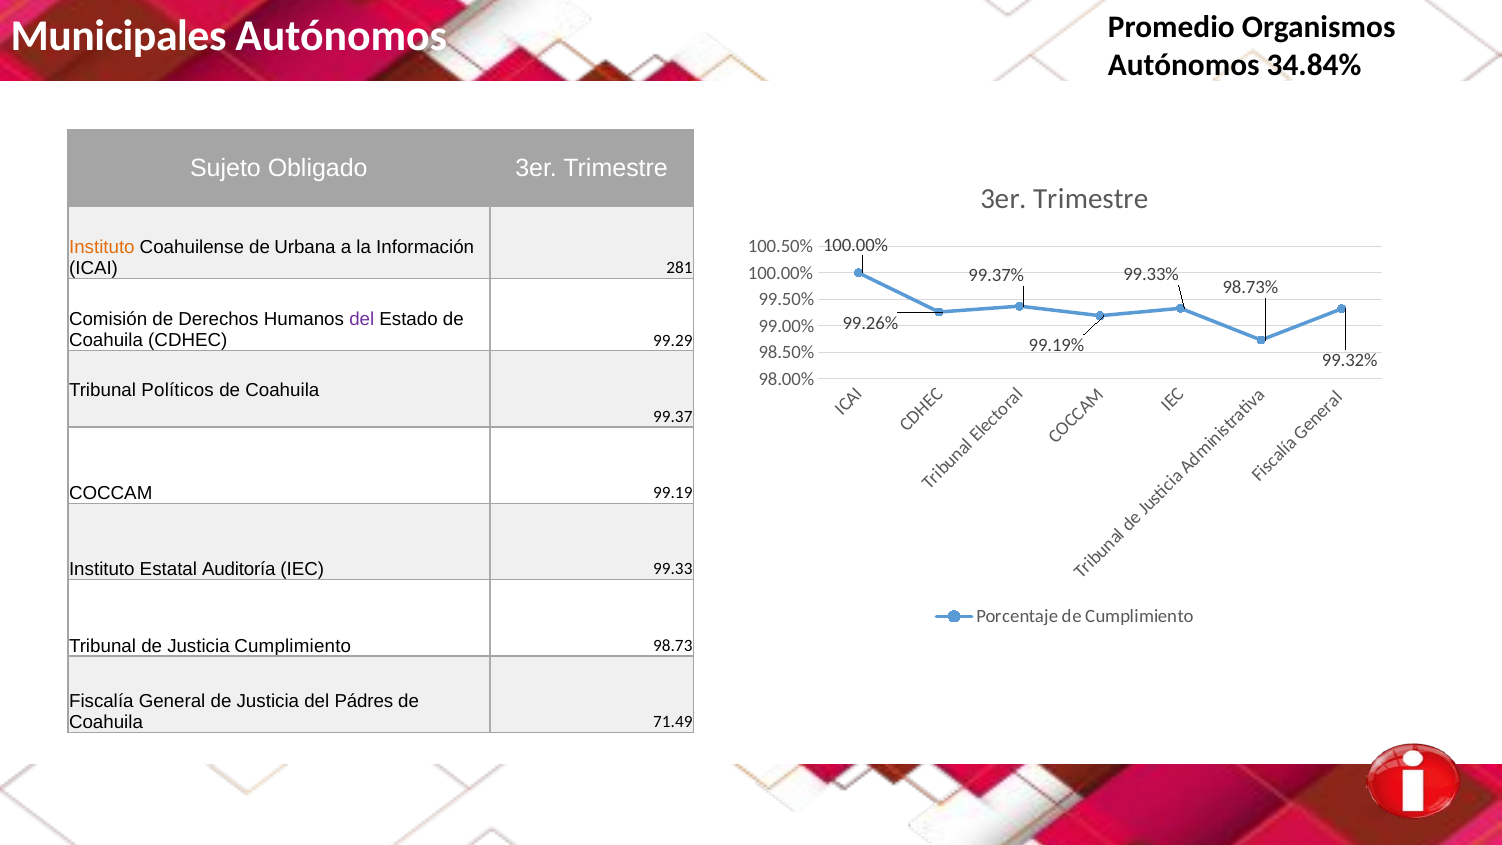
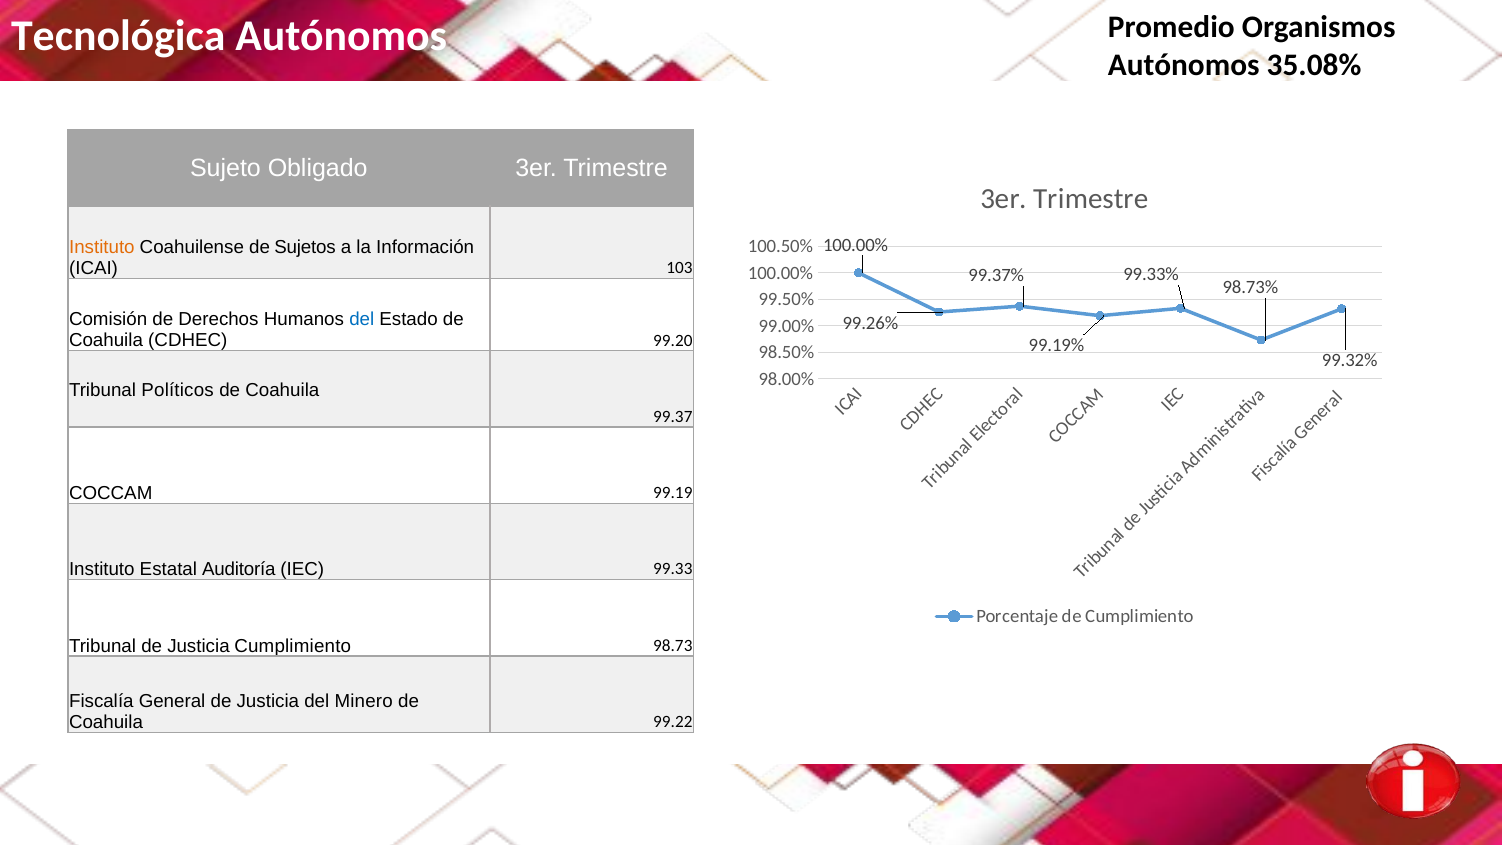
Municipales: Municipales -> Tecnológica (118, 36)
34.84%: 34.84% -> 35.08% (1314, 65)
Urbana: Urbana -> Sujetos (305, 247)
281: 281 -> 103 (679, 268)
del colour: purple -> blue (362, 320)
99.29: 99.29 -> 99.20 (673, 340)
Pádres: Pádres -> Minero (364, 701)
71.49: 71.49 -> 99.22 (673, 722)
